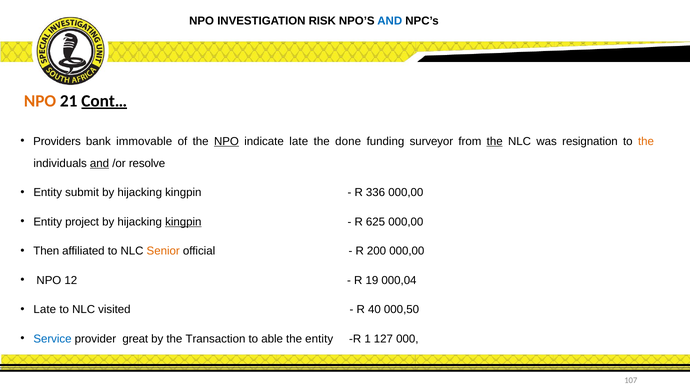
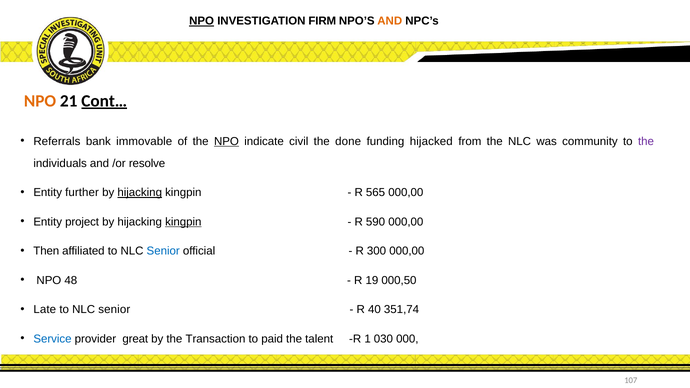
NPO underline: none -> present (202, 21)
RISK: RISK -> FIRM (322, 21)
AND colour: blue -> orange (390, 21)
Providers: Providers -> Referrals (57, 141)
indicate late: late -> civil (299, 141)
surveyor: surveyor -> hijacked (431, 141)
the underline: present -> none (495, 141)
resignation: resignation -> community (590, 141)
the colour: orange -> purple (646, 141)
and underline: present -> none (100, 163)
submit: submit -> further (82, 193)
hijacking underline: none -> present (140, 193)
336: 336 -> 565 (376, 193)
625: 625 -> 590 (376, 222)
Senior colour: orange -> blue (163, 251)
200: 200 -> 300 (377, 251)
12: 12 -> 48 (71, 280)
000,04: 000,04 -> 000,50 (399, 280)
visited: visited -> senior (114, 310)
000,50: 000,50 -> 351,74 (402, 310)
able: able -> paid (272, 339)
the entity: entity -> talent (319, 339)
127: 127 -> 030 (383, 339)
